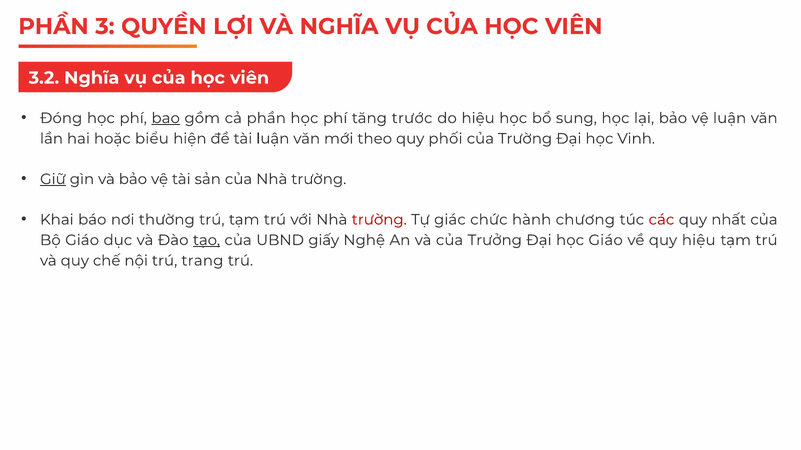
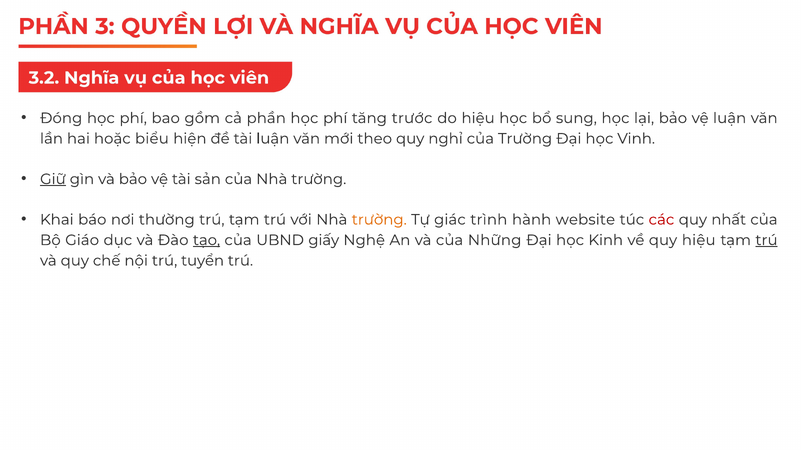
bao underline: present -> none (166, 118)
phối: phối -> nghỉ (446, 139)
trường colour: red -> orange (379, 220)
chức: chức -> trình (489, 220)
chương: chương -> website (585, 220)
Trưởng: Trưởng -> Những (495, 240)
học Giáo: Giáo -> Kinh (606, 240)
trú underline: none -> present (767, 240)
trang: trang -> tuyển (203, 261)
